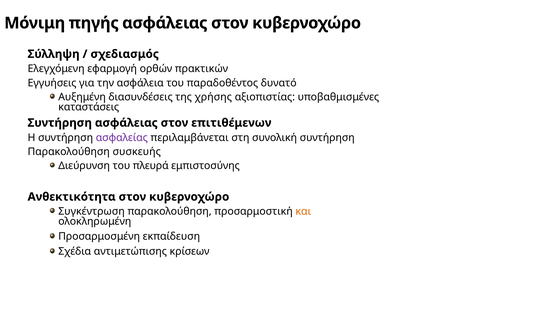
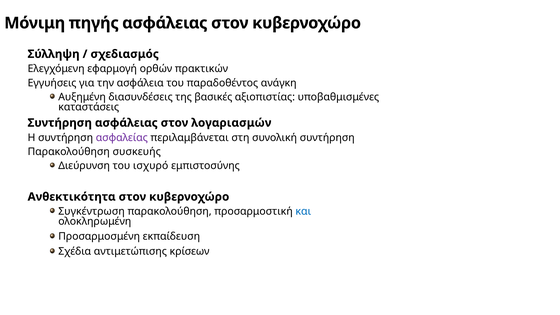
δυνατό: δυνατό -> ανάγκη (279, 83)
χρήσης: χρήσης -> βασικές (213, 97)
επιτιθέμενων: επιτιθέμενων -> λογαριασμών (231, 123)
πλευρά: πλευρά -> ισχυρό (151, 166)
και colour: orange -> blue (303, 211)
